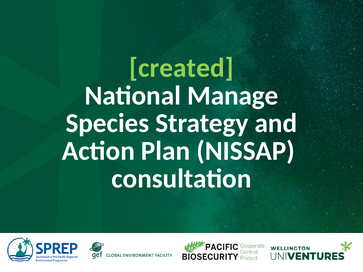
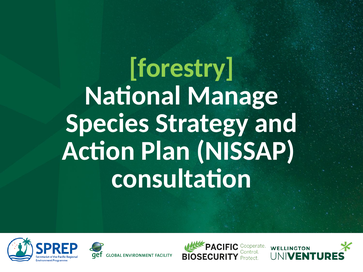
created: created -> forestry (182, 68)
